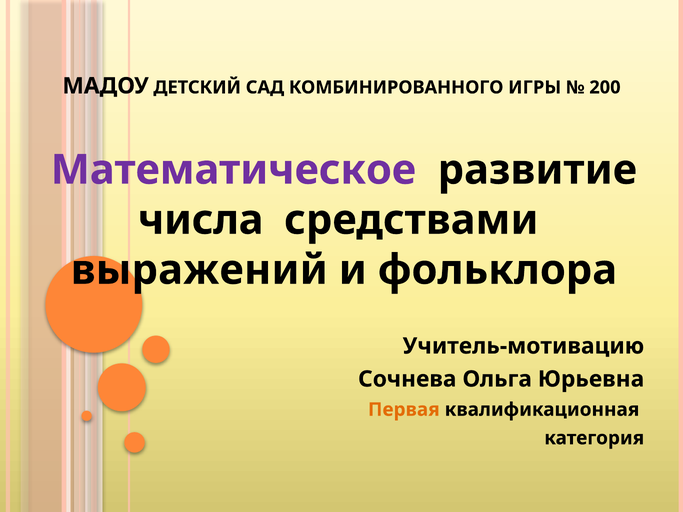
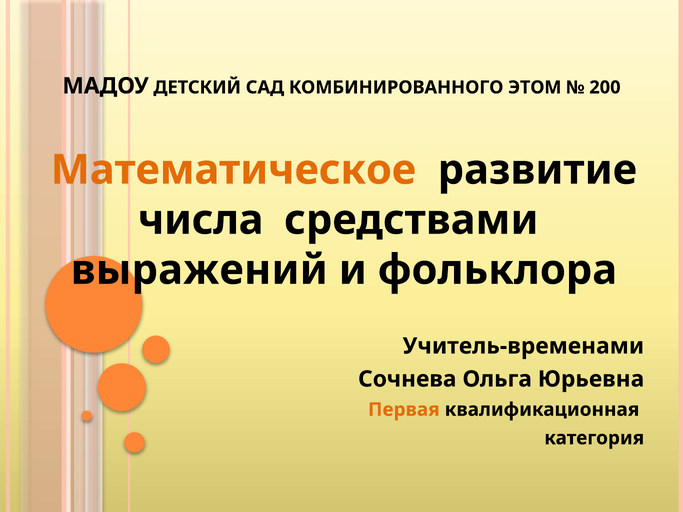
ИГРЫ: ИГРЫ -> ЭТОМ (535, 87)
Математическое colour: purple -> orange (233, 170)
Учитель-мотивацию: Учитель-мотивацию -> Учитель-временами (523, 346)
